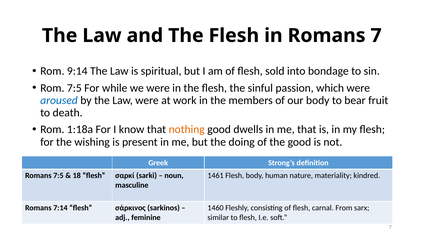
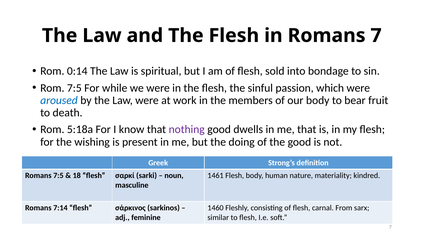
9:14: 9:14 -> 0:14 (77, 71)
1:18a: 1:18a -> 5:18a (80, 130)
nothing colour: orange -> purple (187, 130)
